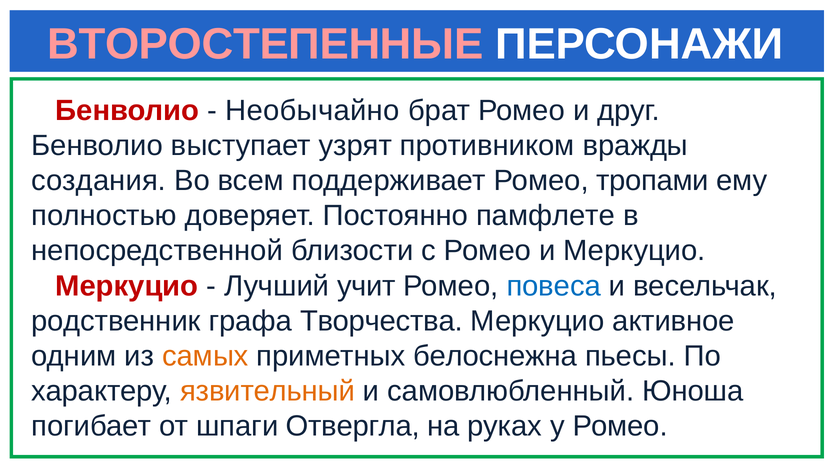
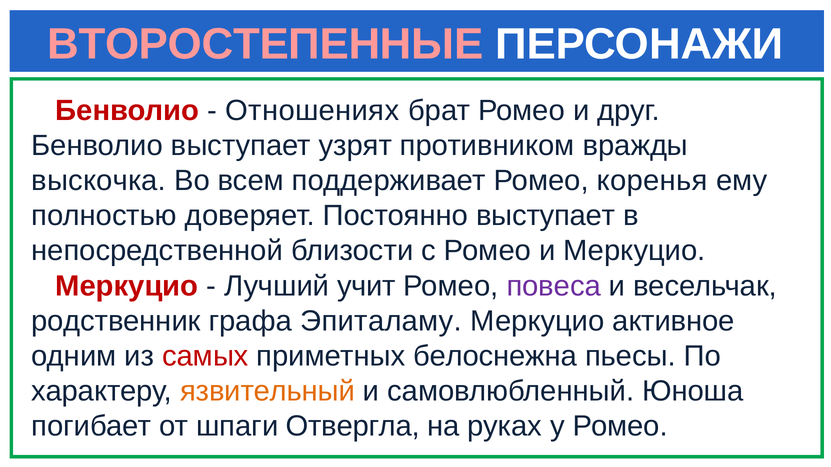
Необычайно: Необычайно -> Отношениях (312, 111)
создания: создания -> выскочка (99, 181)
тропами: тропами -> коренья (652, 181)
Постоянно памфлете: памфлете -> выступает (546, 216)
повеса colour: blue -> purple (554, 286)
Творчества: Творчества -> Эпиталаму (381, 321)
самых colour: orange -> red (205, 356)
